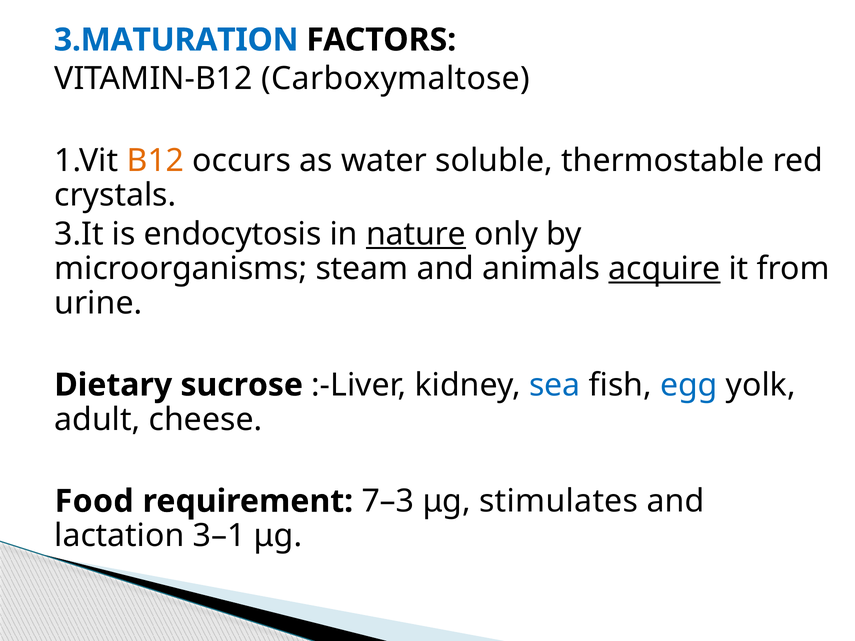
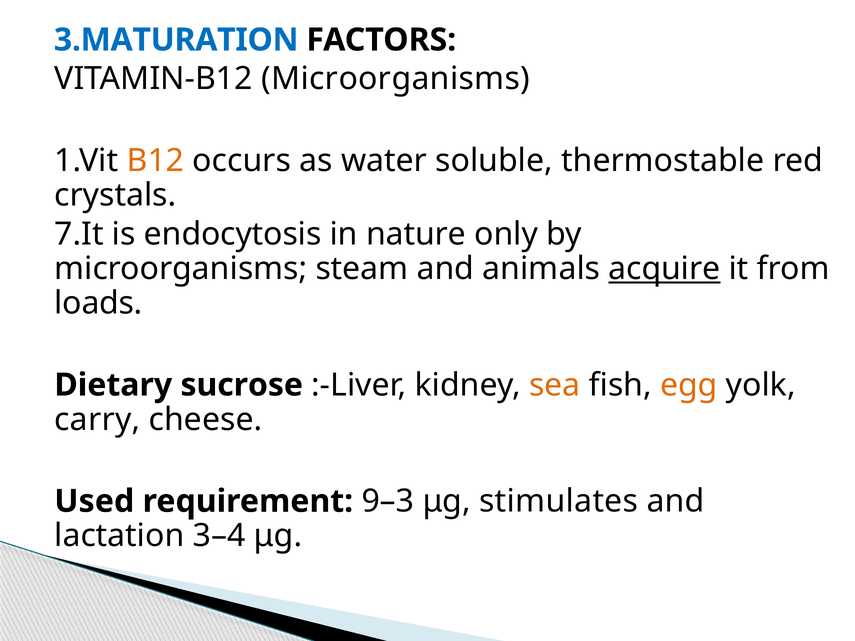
Carboxymaltose: Carboxymaltose -> Microorganisms (396, 79)
3.It: 3.It -> 7.It (79, 234)
nature underline: present -> none (416, 234)
urine: urine -> loads (98, 303)
sea colour: blue -> orange (555, 385)
egg colour: blue -> orange (689, 385)
adult: adult -> carry (97, 420)
Food: Food -> Used (94, 501)
7–3: 7–3 -> 9–3 (388, 501)
3–1: 3–1 -> 3–4 (219, 536)
